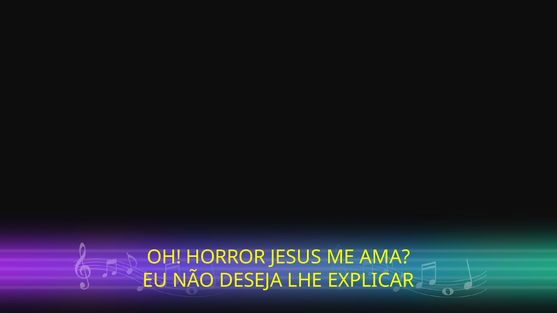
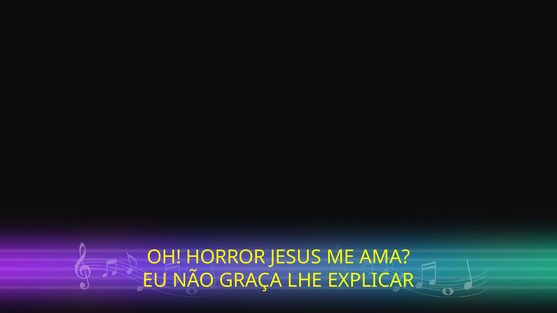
DESEJA: DESEJA -> GRAÇA (251, 281)
